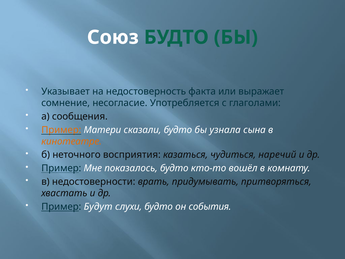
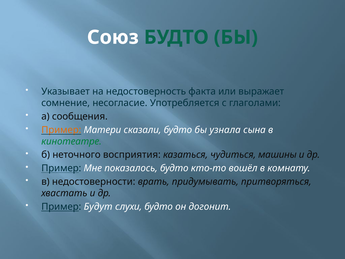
кинотеатре colour: orange -> green (72, 141)
наречий: наречий -> машины (277, 155)
события: события -> догонит (210, 206)
